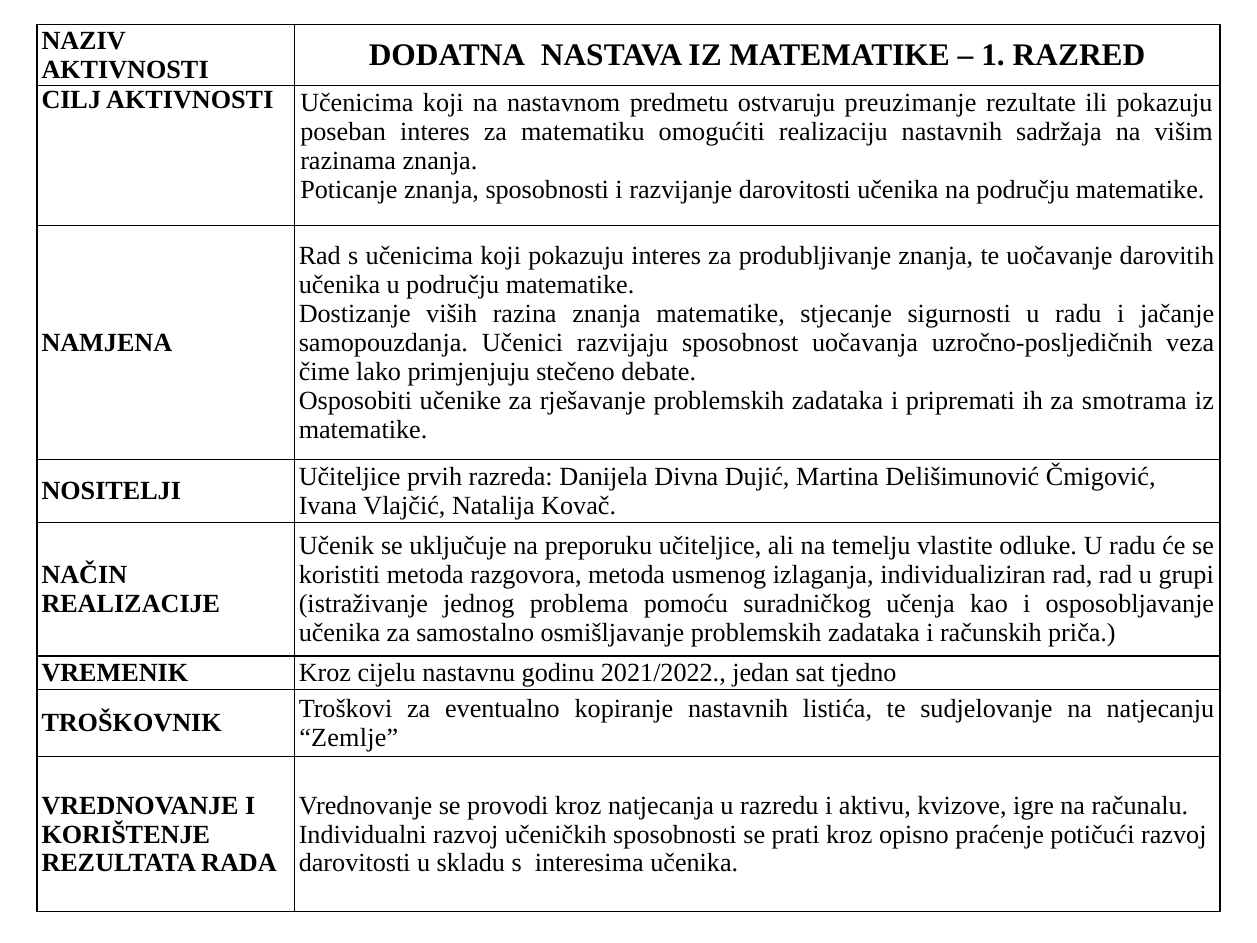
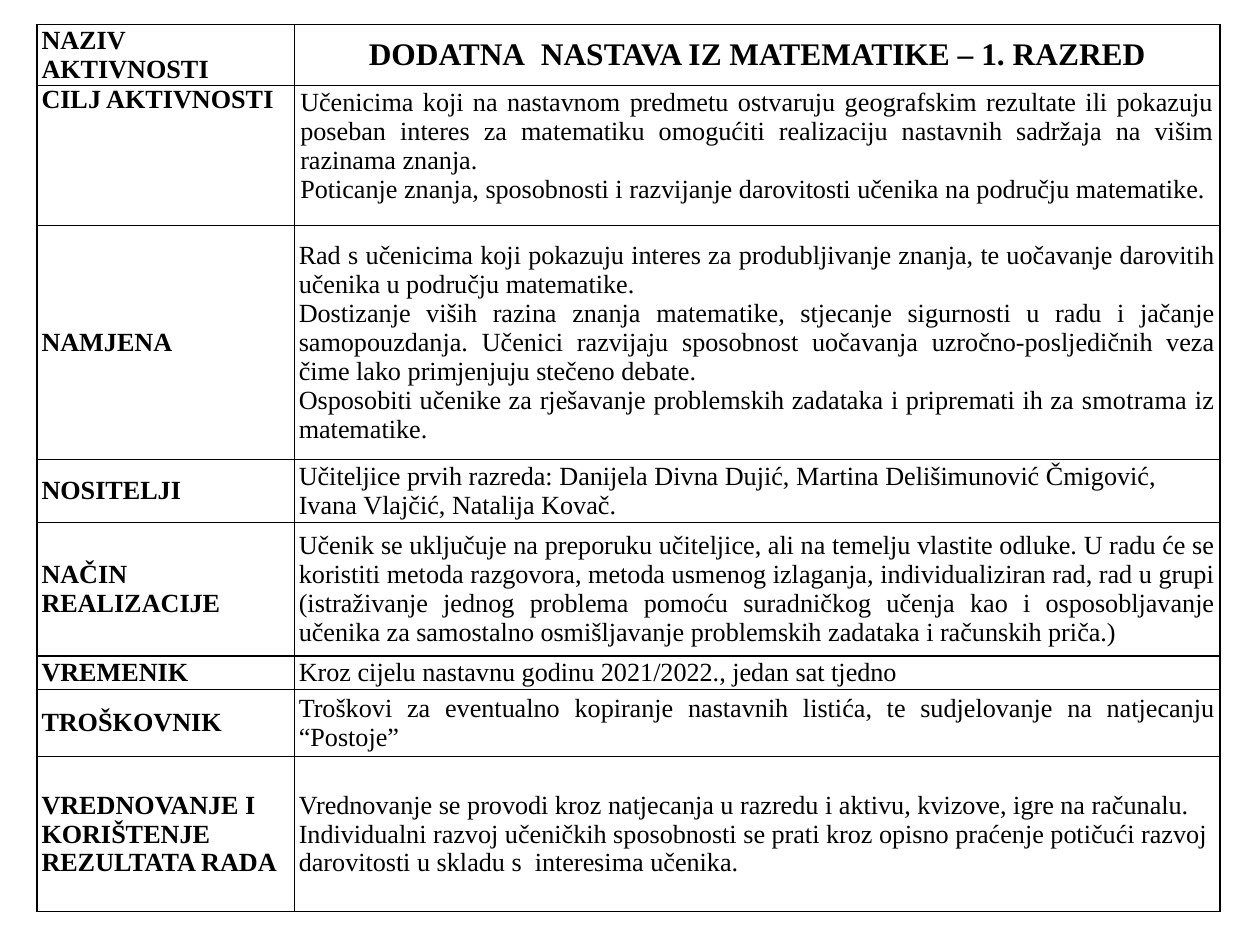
preuzimanje: preuzimanje -> geografskim (911, 103)
Zemlje: Zemlje -> Postoje (349, 737)
